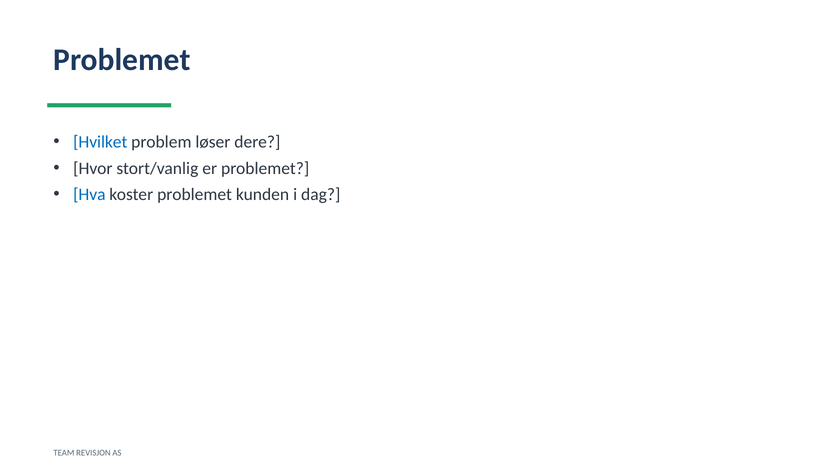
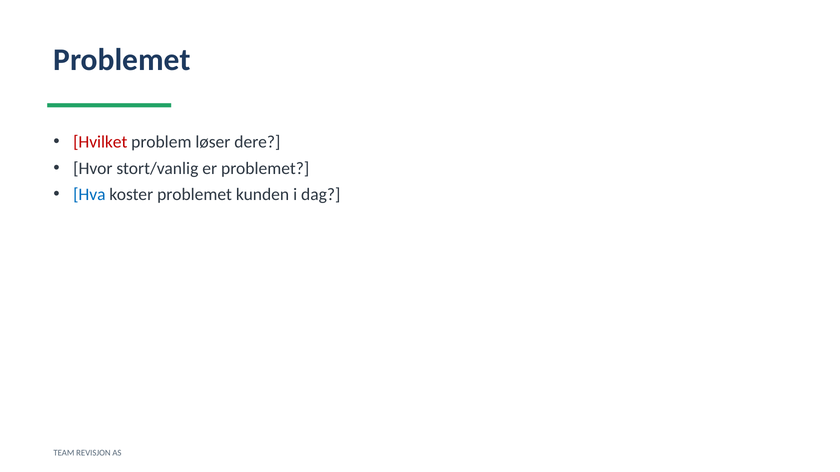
Hvilket colour: blue -> red (100, 142)
